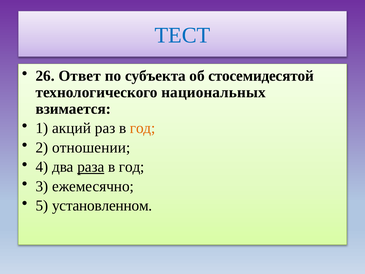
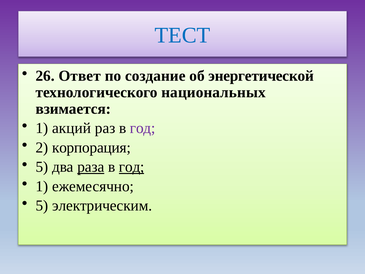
субъекта: субъекта -> создание (155, 76)
стосемидесятой: стосемидесятой -> энергетической (261, 76)
год colour: orange -> purple (143, 128)
отношении: отношении -> корпорация (91, 147)
4: 4 -> 5 (42, 167)
год underline: none -> present (132, 167)
3: 3 -> 1 (42, 186)
установленном: установленном -> электрическим (102, 205)
